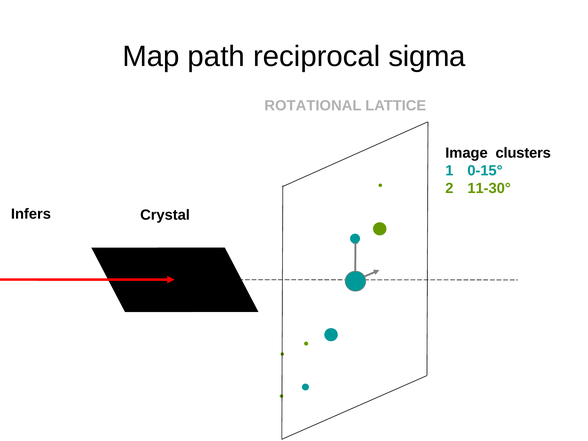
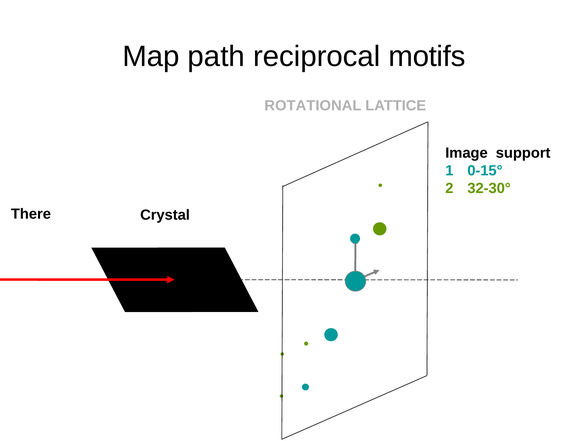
sigma: sigma -> motifs (427, 56)
clusters: clusters -> support (523, 153)
11-30°: 11-30° -> 32-30° (489, 188)
Infers: Infers -> There (31, 214)
